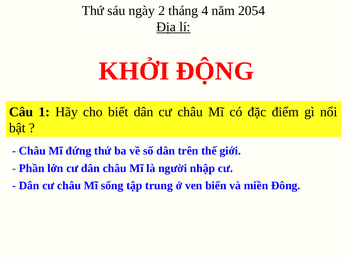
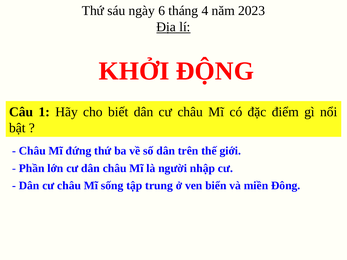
2: 2 -> 6 (162, 11)
2054: 2054 -> 2023 (252, 11)
